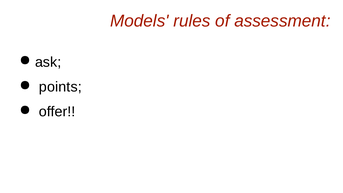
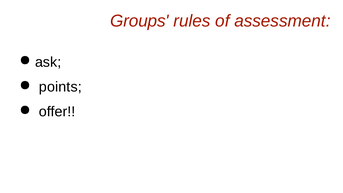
Models: Models -> Groups (139, 21)
